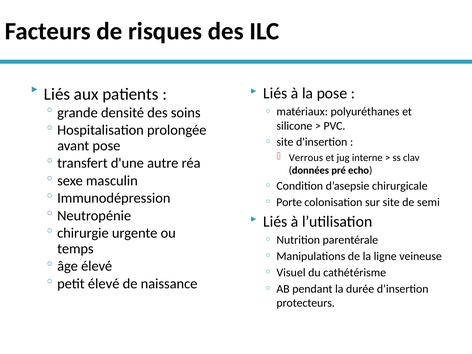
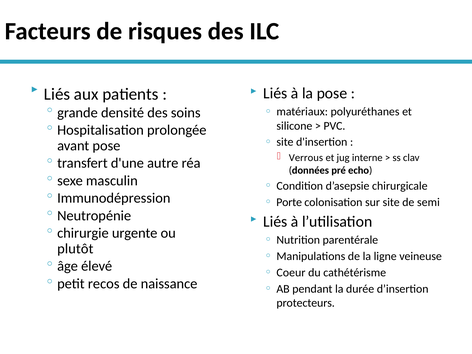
temps: temps -> plutôt (75, 249)
Visuel: Visuel -> Coeur (291, 273)
petit élevé: élevé -> recos (104, 284)
